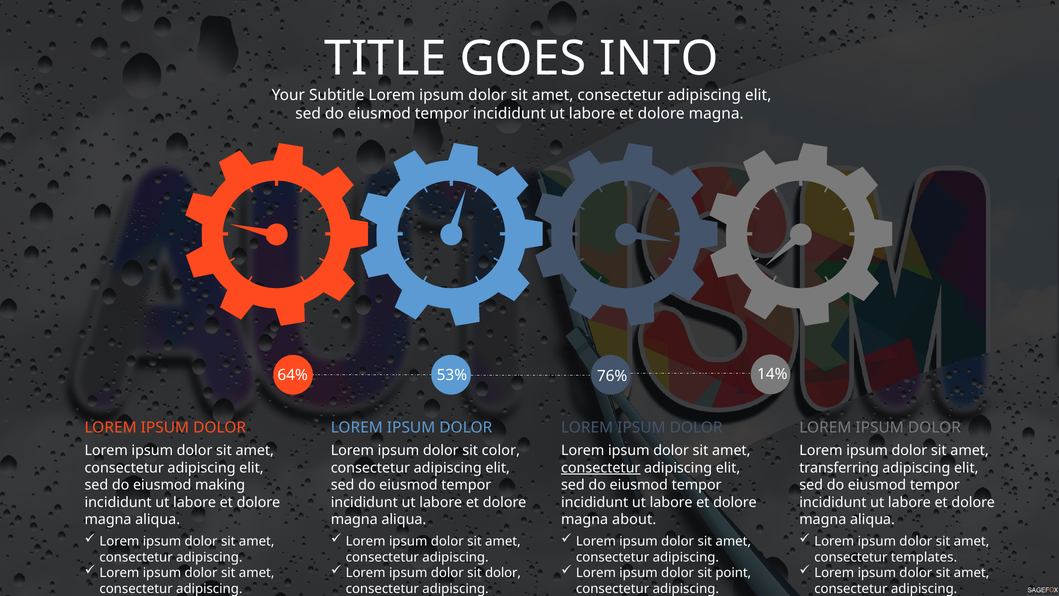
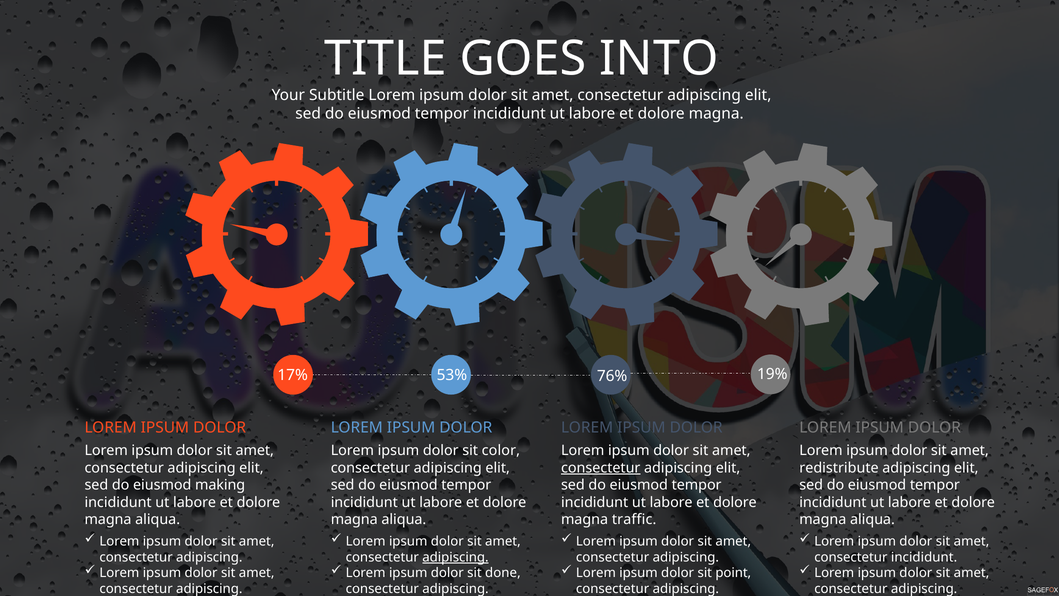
64%: 64% -> 17% (293, 375)
14%: 14% -> 19% (772, 374)
transferring: transferring -> redistribute (839, 468)
about: about -> traffic (634, 519)
adipiscing underline: none -> present (455, 557)
consectetur templates: templates -> incididunt (924, 557)
sit dolor: dolor -> done (503, 573)
